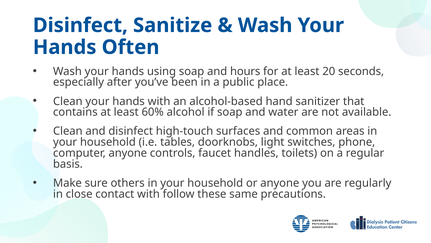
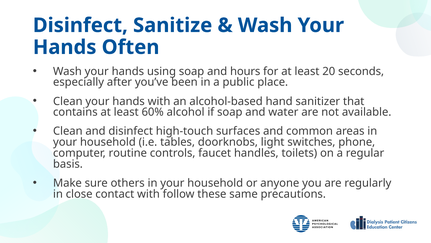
computer anyone: anyone -> routine (128, 153)
